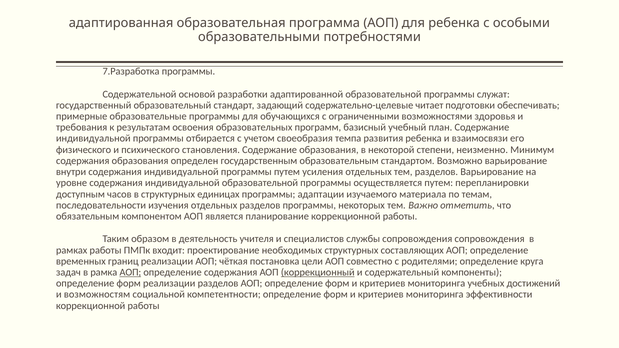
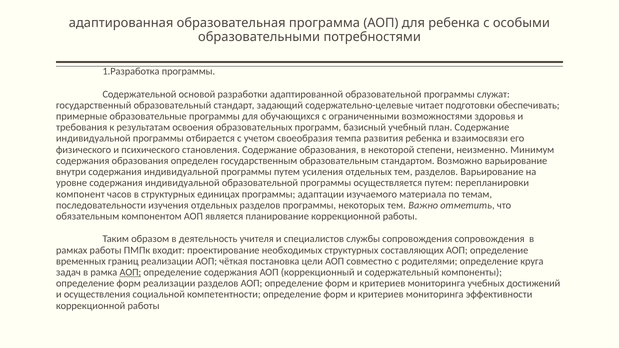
7.Разработка: 7.Разработка -> 1.Разработка (131, 71)
доступным: доступным -> компонент (80, 194)
коррекционный underline: present -> none (318, 272)
возможностям: возможностям -> осуществления (97, 295)
